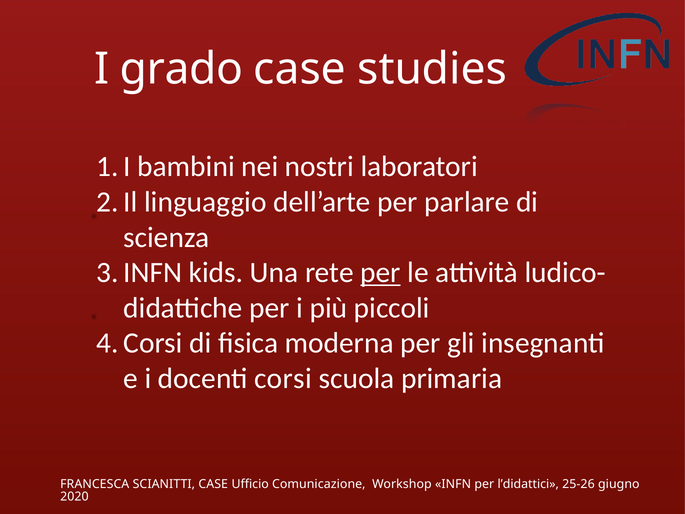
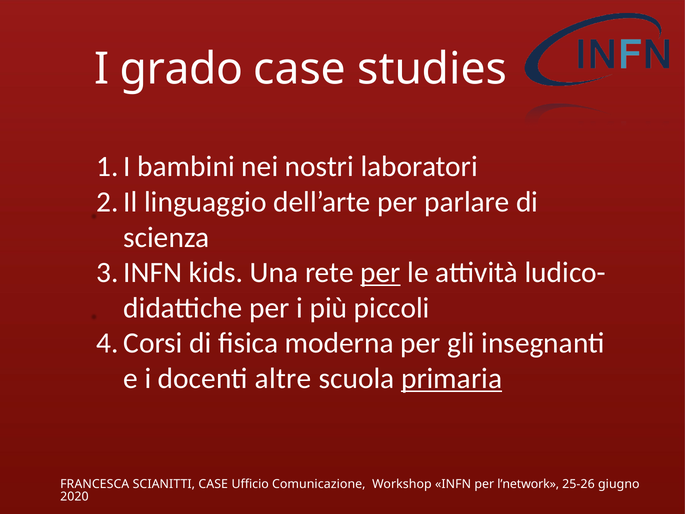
corsi: corsi -> altre (283, 378)
primaria underline: none -> present (452, 378)
l’didattici: l’didattici -> l’network (528, 484)
